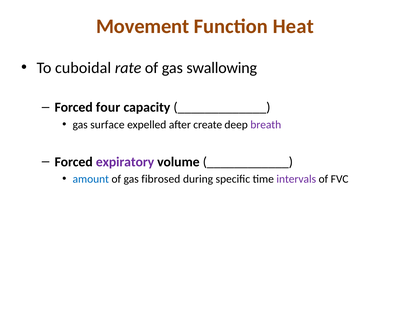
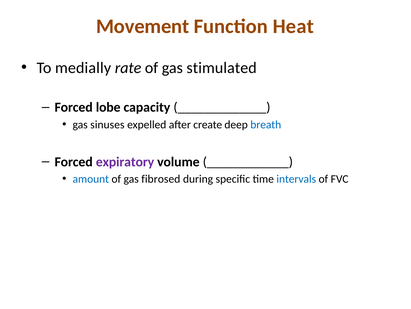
cuboidal: cuboidal -> medially (83, 68)
swallowing: swallowing -> stimulated (222, 68)
four: four -> lobe (108, 107)
surface: surface -> sinuses (107, 124)
breath colour: purple -> blue (266, 124)
intervals colour: purple -> blue (296, 179)
